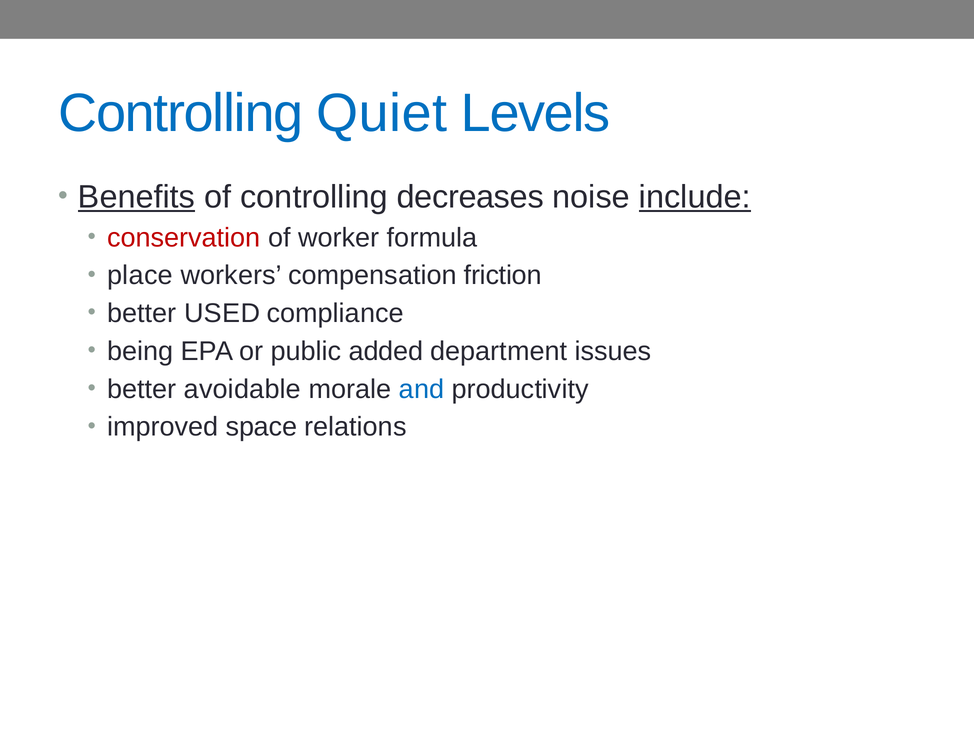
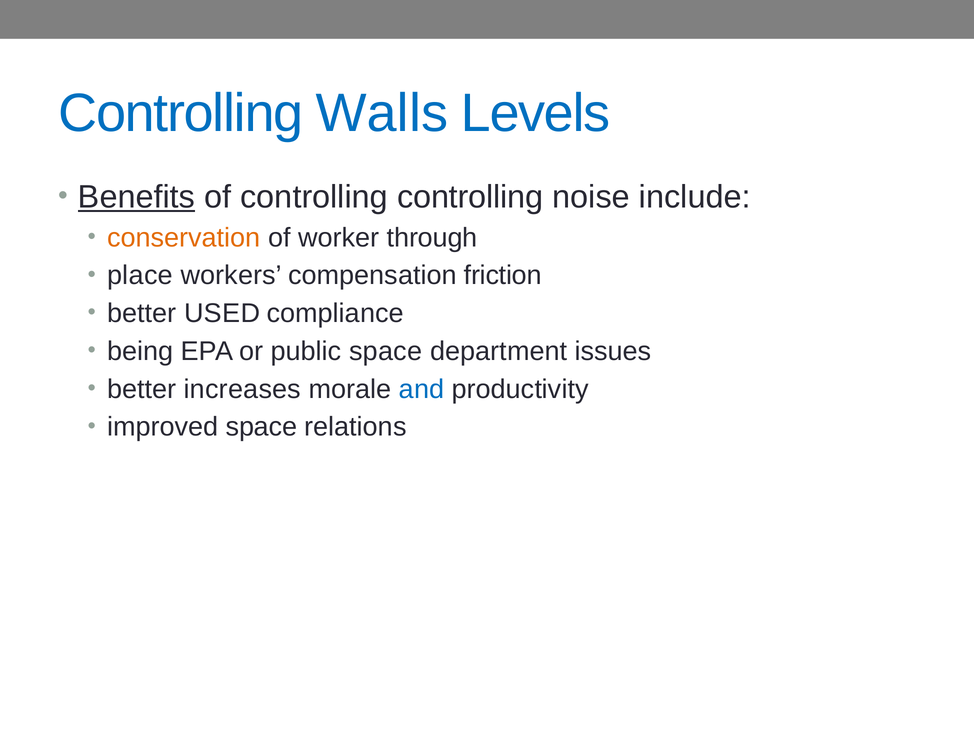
Quiet: Quiet -> Walls (382, 113)
controlling decreases: decreases -> controlling (470, 197)
include underline: present -> none (695, 197)
conservation colour: red -> orange (184, 238)
formula: formula -> through (432, 238)
public added: added -> space (386, 351)
avoidable: avoidable -> increases (242, 389)
